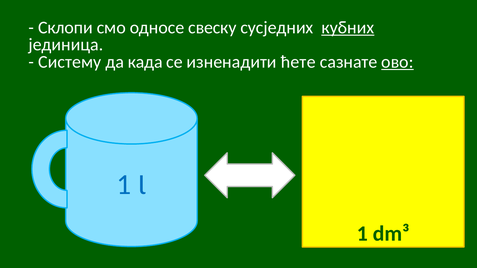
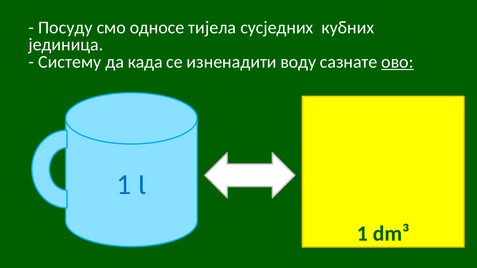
Склопи: Склопи -> Посуду (65, 28)
свеску: свеску -> тијела (212, 28)
кубних underline: present -> none (348, 28)
ћете: ћете -> воду (298, 62)
